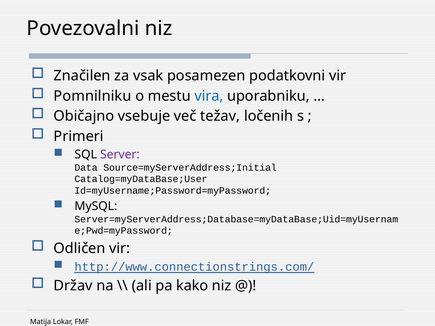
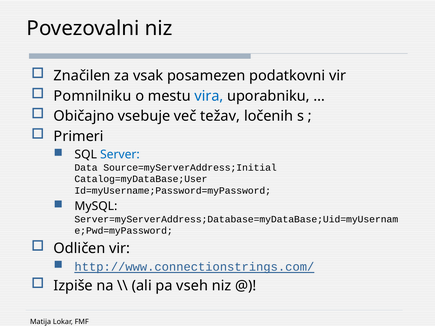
Server colour: purple -> blue (120, 155)
Držav: Držav -> Izpiše (73, 286)
kako: kako -> vseh (192, 286)
